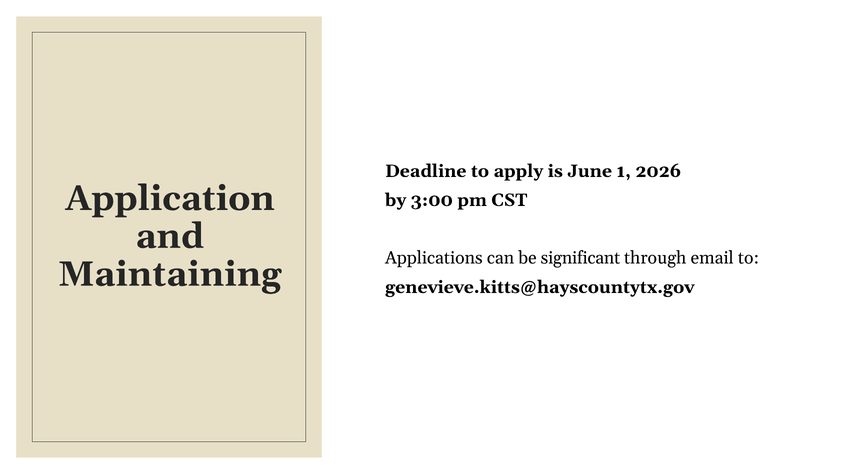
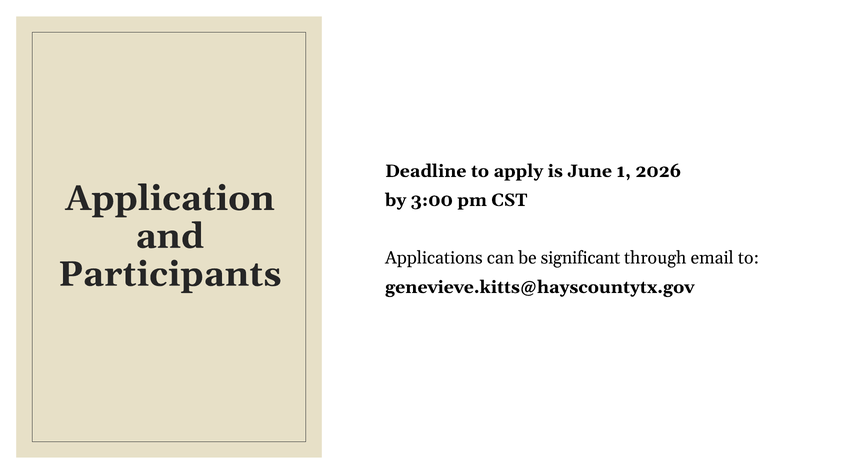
Maintaining: Maintaining -> Participants (170, 274)
